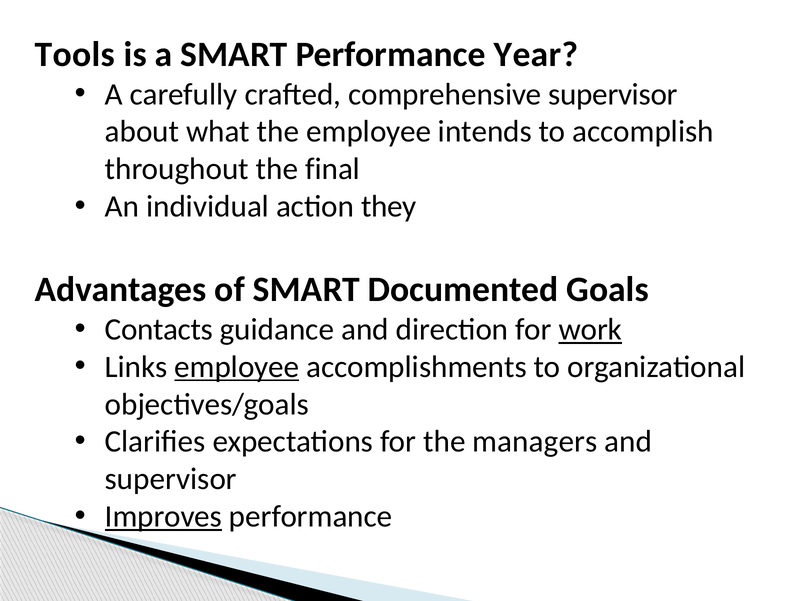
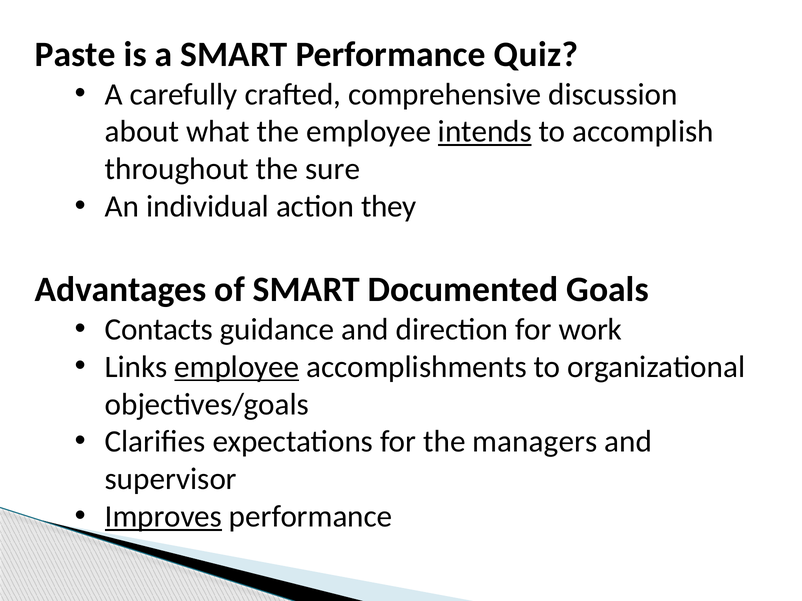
Tools: Tools -> Paste (75, 55)
Year: Year -> Quiz (536, 55)
comprehensive supervisor: supervisor -> discussion (613, 94)
intends underline: none -> present (485, 132)
final: final -> sure (333, 169)
work underline: present -> none (590, 330)
